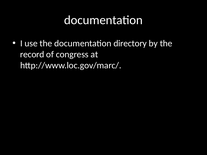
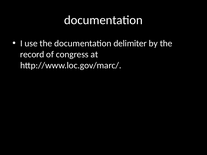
directory: directory -> delimiter (130, 43)
